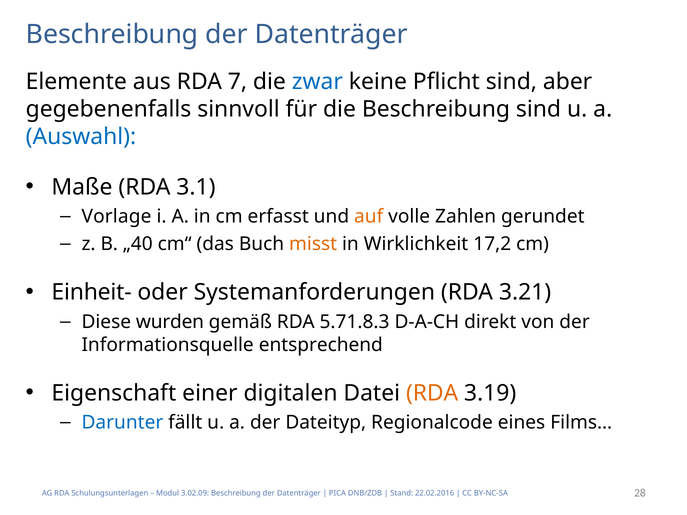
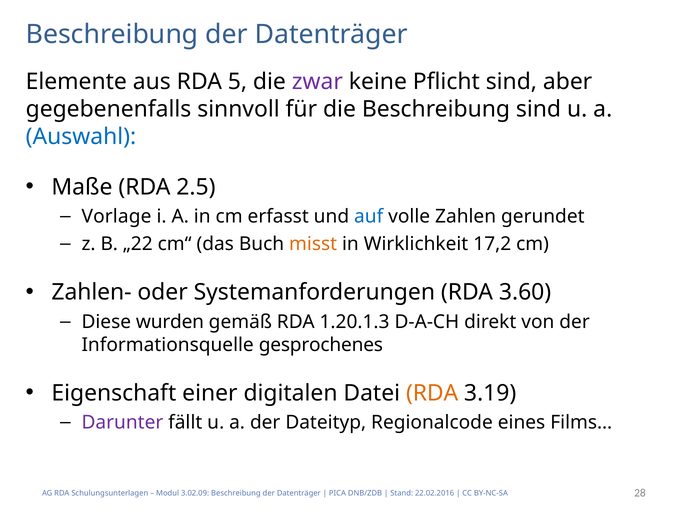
7: 7 -> 5 (237, 82)
zwar colour: blue -> purple (317, 82)
3.1: 3.1 -> 2.5 (196, 187)
auf colour: orange -> blue (369, 217)
„40: „40 -> „22 (138, 244)
Einheit-: Einheit- -> Zahlen- (92, 293)
3.21: 3.21 -> 3.60 (525, 293)
5.71.8.3: 5.71.8.3 -> 1.20.1.3 (355, 322)
entsprechend: entsprechend -> gesprochenes (321, 345)
Darunter colour: blue -> purple (122, 423)
